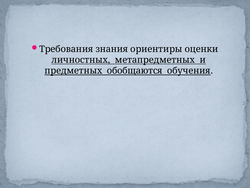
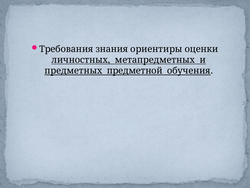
обобщаются: обобщаются -> предметной (135, 71)
